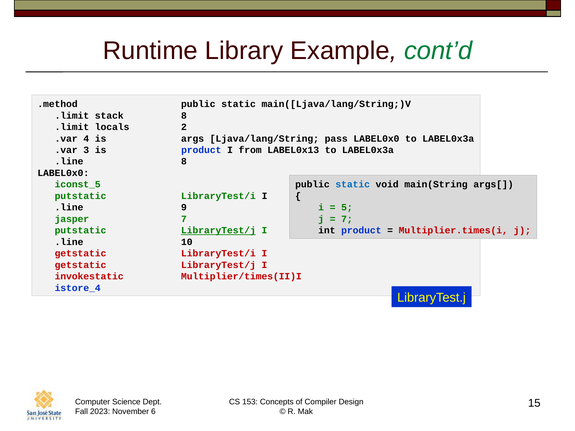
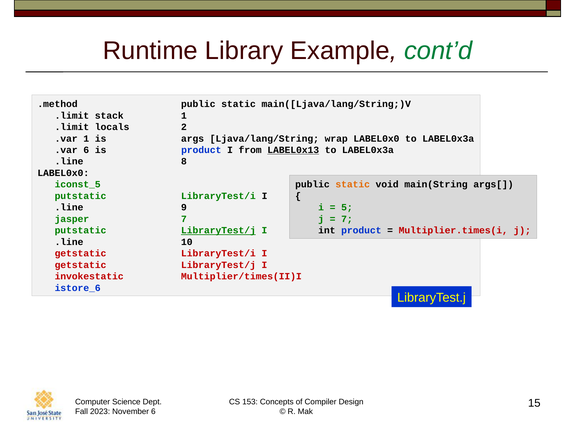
stack 8: 8 -> 1 (184, 116)
.var 4: 4 -> 1 (86, 139)
pass: pass -> wrap (336, 139)
.var 3: 3 -> 6 (86, 150)
LABEL0x13 underline: none -> present (293, 150)
static colour: blue -> orange (353, 185)
istore_4: istore_4 -> istore_6 (78, 288)
